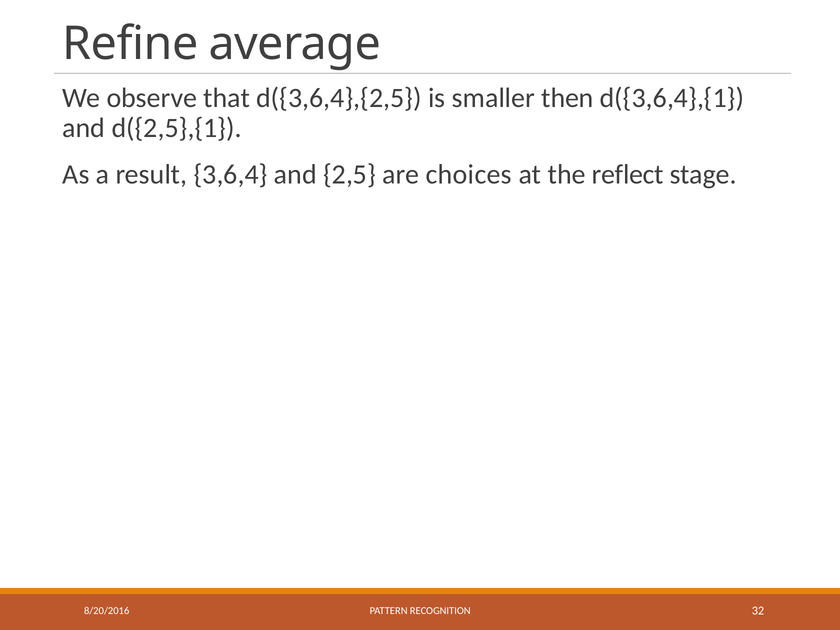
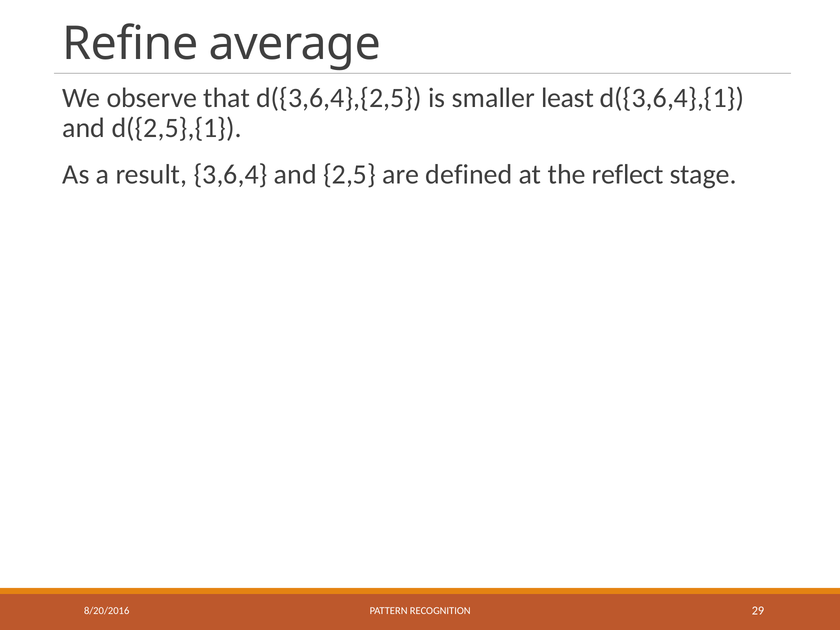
then: then -> least (568, 98)
choices: choices -> defined (469, 175)
32: 32 -> 29 (758, 611)
